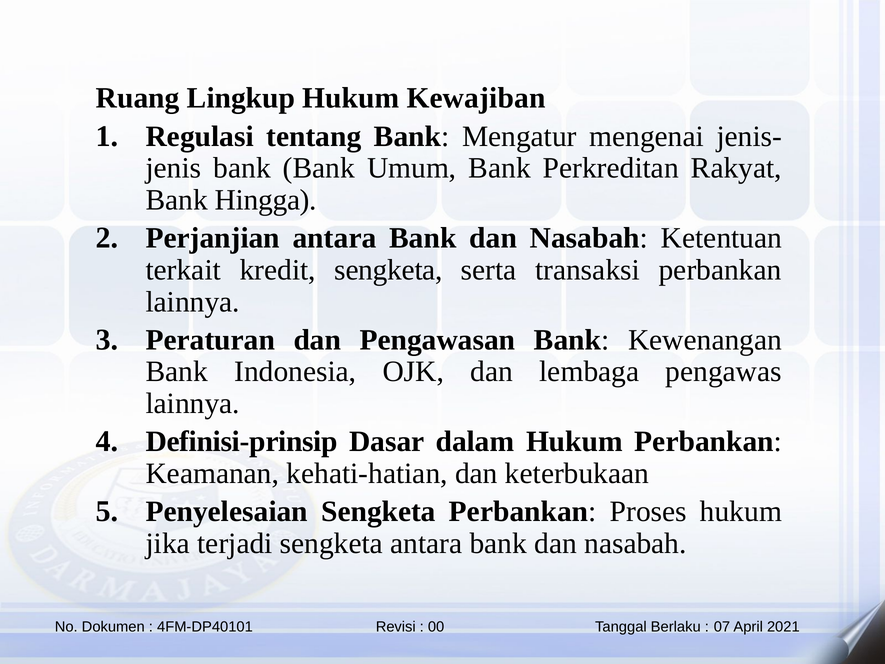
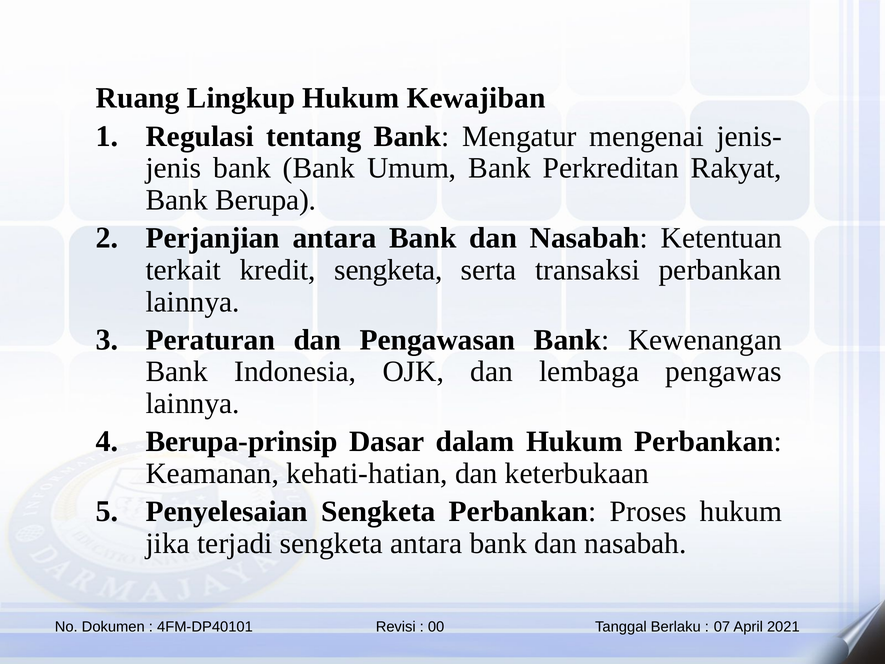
Hingga: Hingga -> Berupa (266, 200)
Definisi-prinsip: Definisi-prinsip -> Berupa-prinsip (242, 441)
